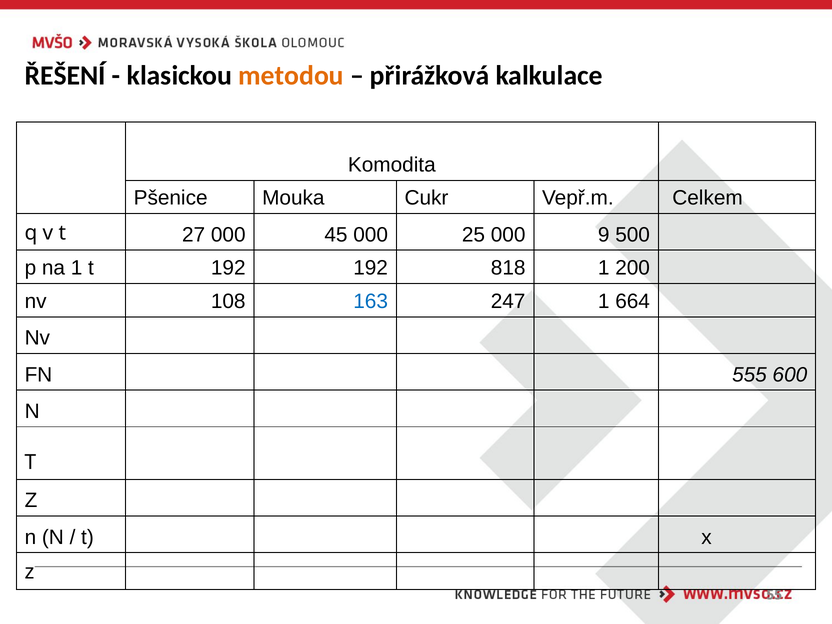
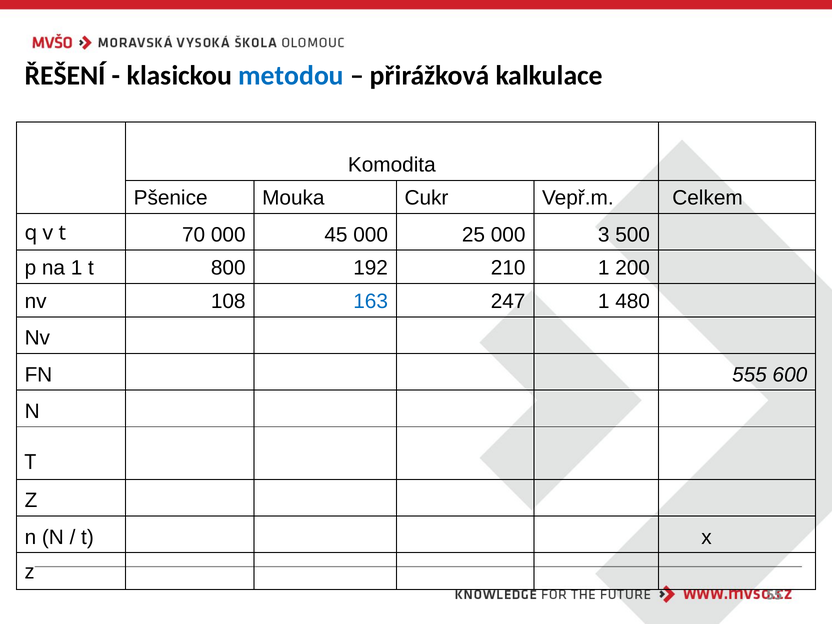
metodou colour: orange -> blue (291, 76)
27: 27 -> 70 (194, 235)
9: 9 -> 3 (604, 235)
t 192: 192 -> 800 (228, 268)
818: 818 -> 210 (508, 268)
664: 664 -> 480 (633, 301)
